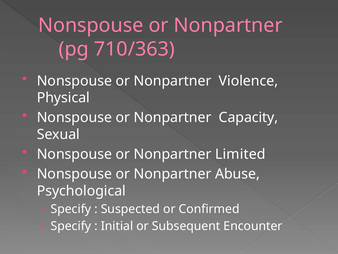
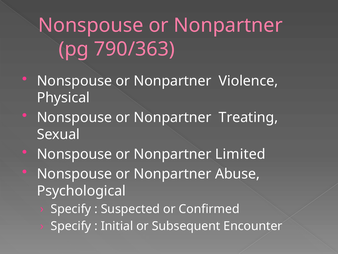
710/363: 710/363 -> 790/363 (134, 49)
Capacity: Capacity -> Treating (248, 117)
